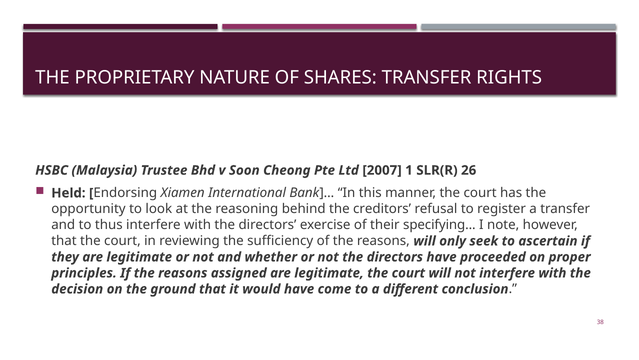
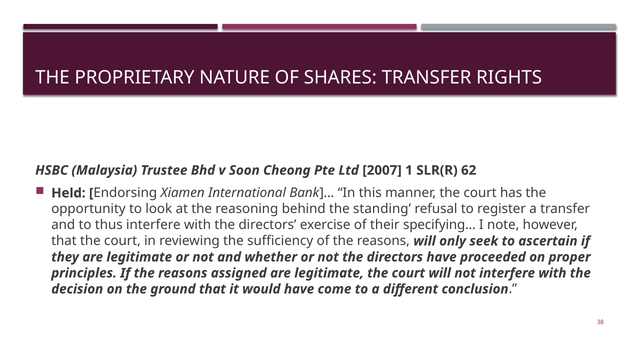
26: 26 -> 62 (469, 170)
creditors: creditors -> standing (382, 209)
